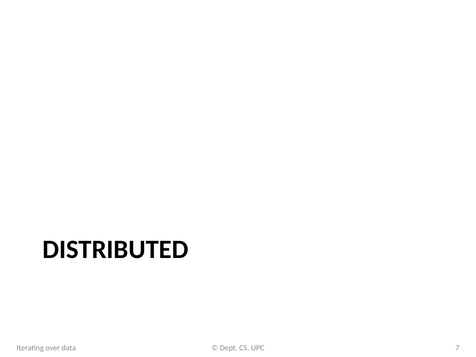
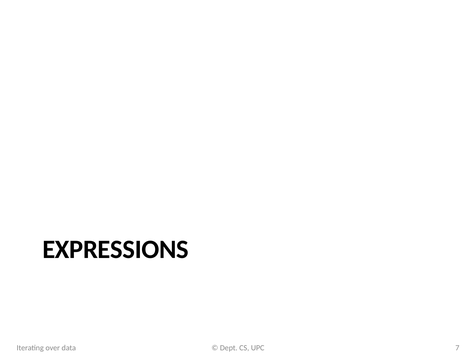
DISTRIBUTED: DISTRIBUTED -> EXPRESSIONS (116, 249)
